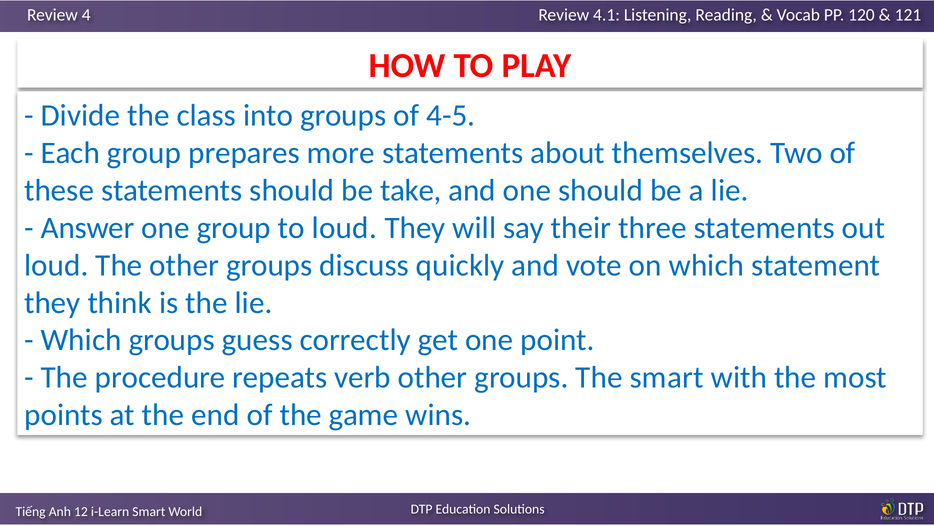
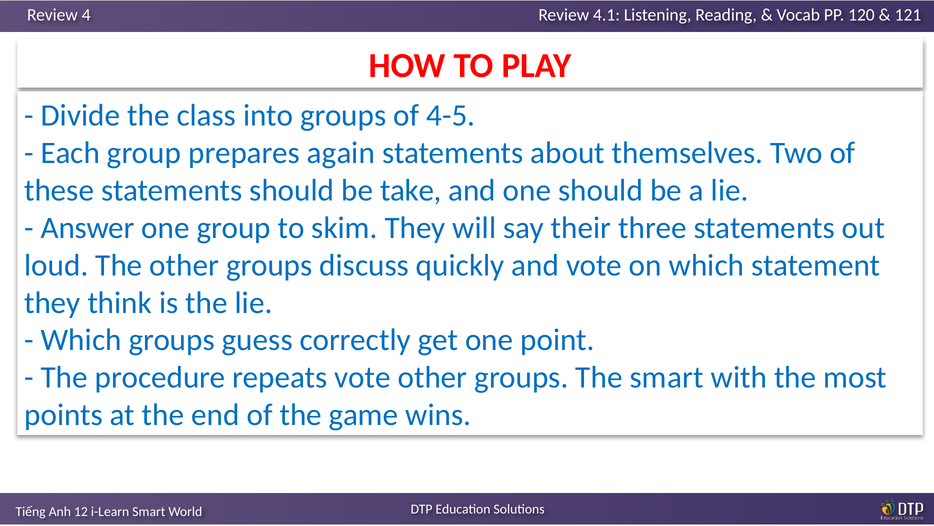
more: more -> again (341, 153)
to loud: loud -> skim (344, 228)
repeats verb: verb -> vote (363, 377)
